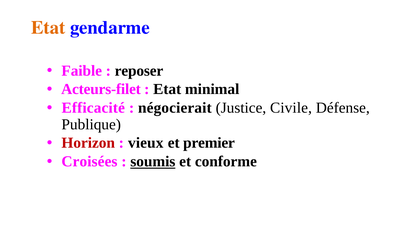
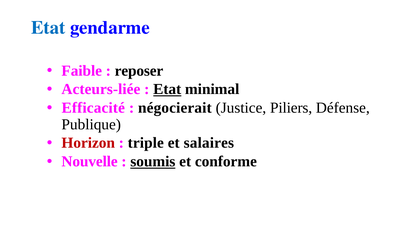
Etat colour: orange -> blue (48, 28)
Acteurs-filet: Acteurs-filet -> Acteurs-liée (101, 89)
Etat underline: none -> present (167, 89)
Civile: Civile -> Piliers (291, 108)
vieux: vieux -> triple (146, 143)
premier: premier -> salaires (209, 143)
Croisées: Croisées -> Nouvelle (90, 162)
